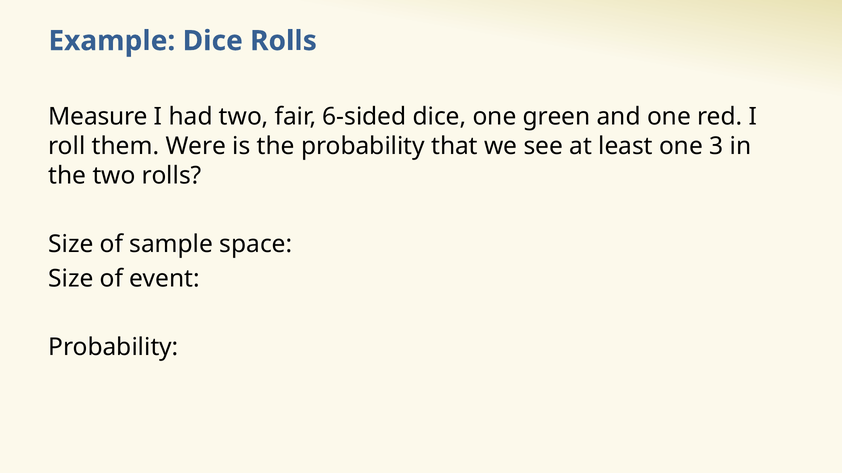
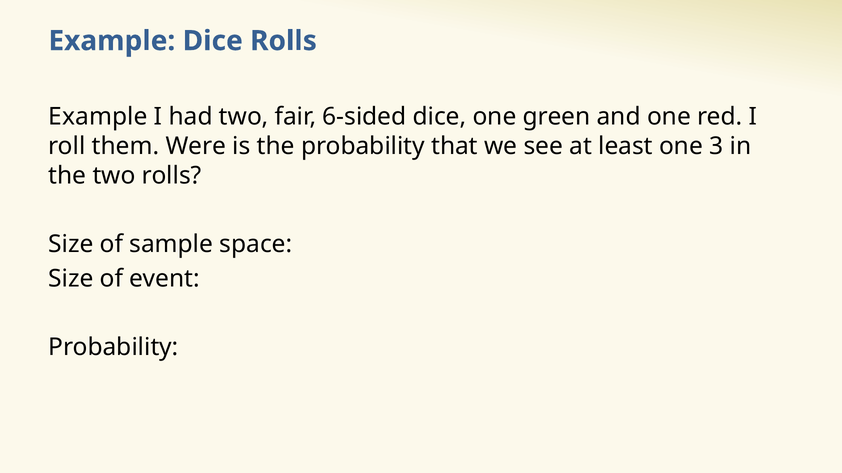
Measure: Measure -> Example (98, 117)
